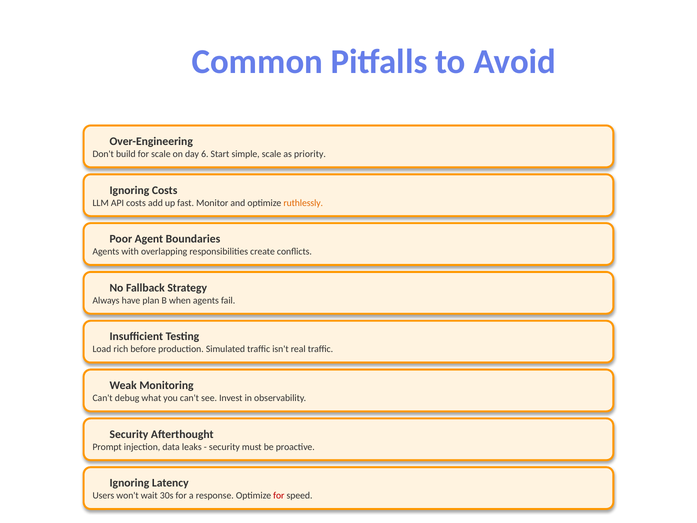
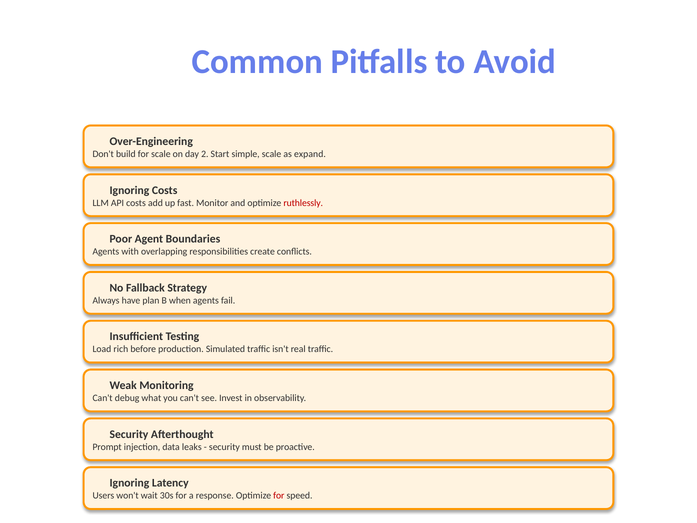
6: 6 -> 2 (205, 154)
priority: priority -> expand (310, 154)
ruthlessly colour: orange -> red (303, 203)
